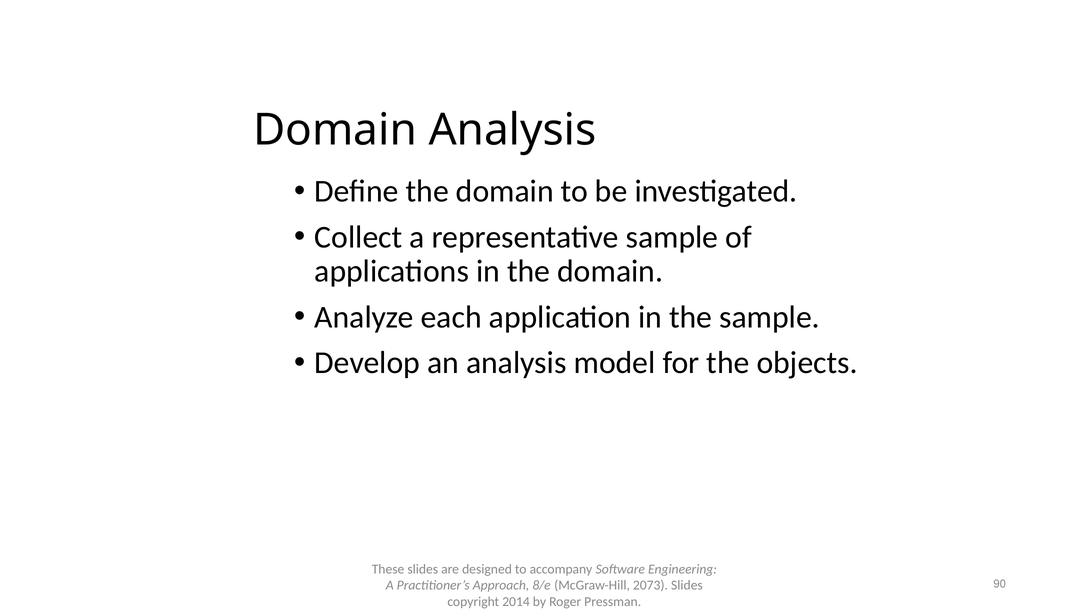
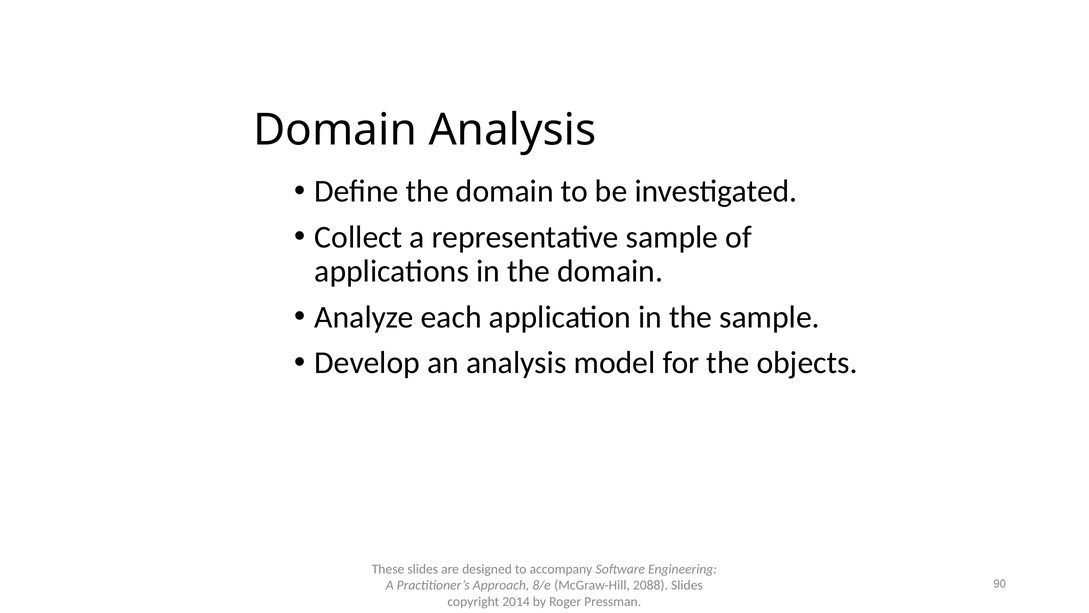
2073: 2073 -> 2088 (650, 585)
